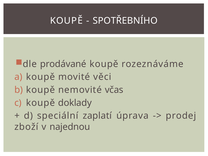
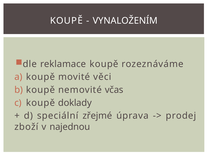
SPOTŘEBNÍHO: SPOTŘEBNÍHO -> VYNALOŽENÍM (125, 21)
prodávané: prodávané -> reklamace (63, 64)
zaplatí: zaplatí -> zřejmé (97, 116)
